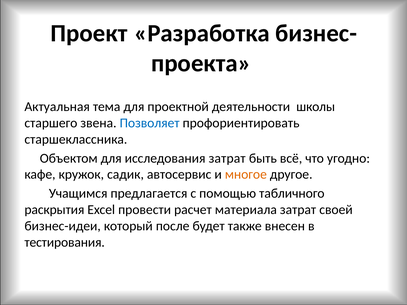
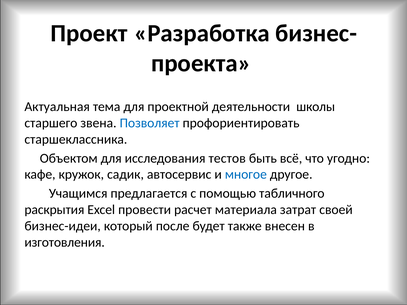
исследования затрат: затрат -> тестов (227, 158)
многое colour: orange -> blue (246, 175)
тестирования: тестирования -> изготовления (65, 242)
